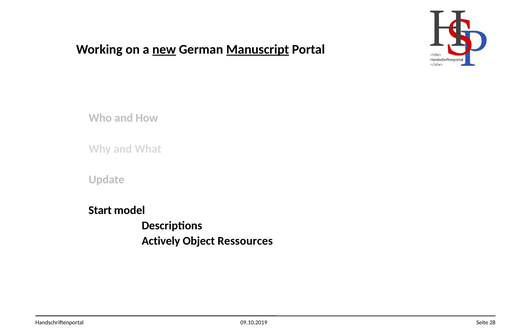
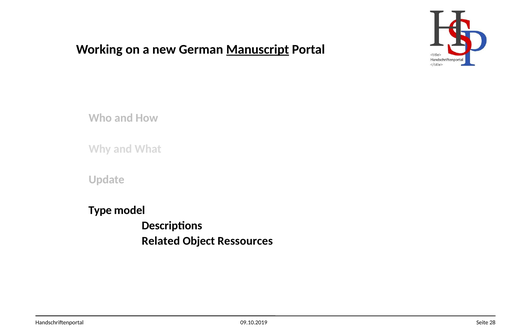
new underline: present -> none (164, 49)
Start: Start -> Type (100, 210)
Actively: Actively -> Related (161, 241)
